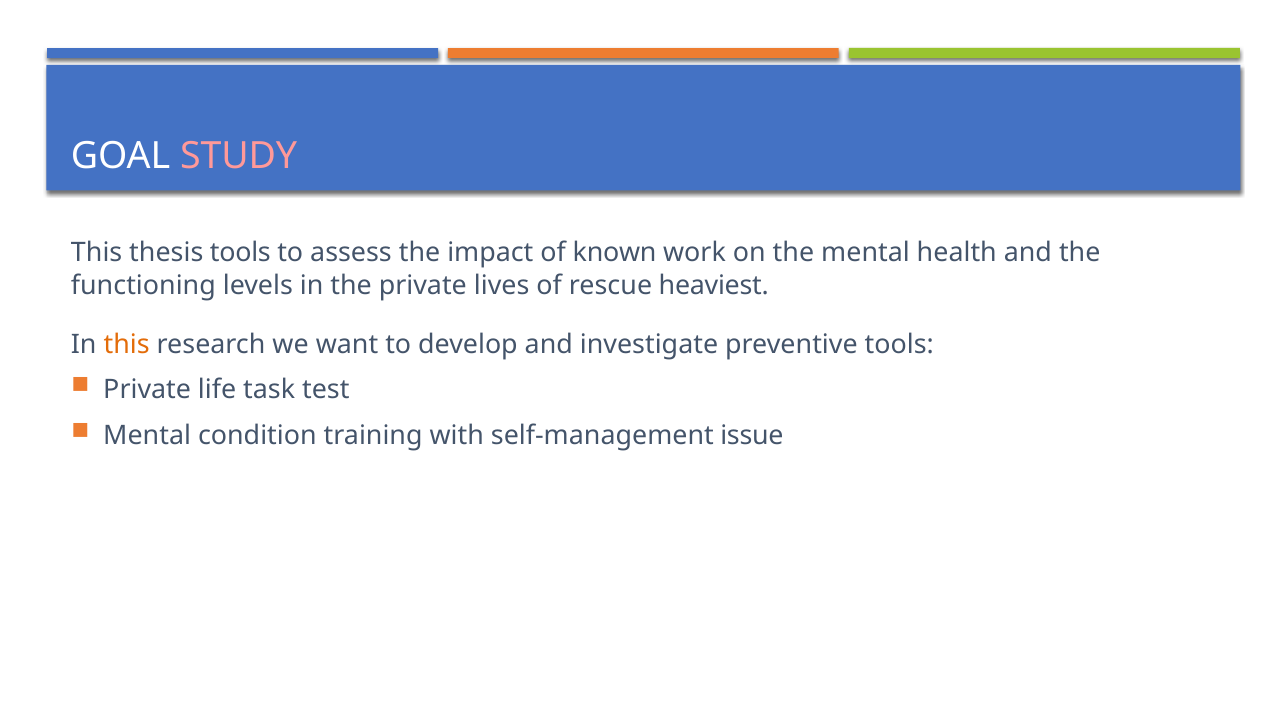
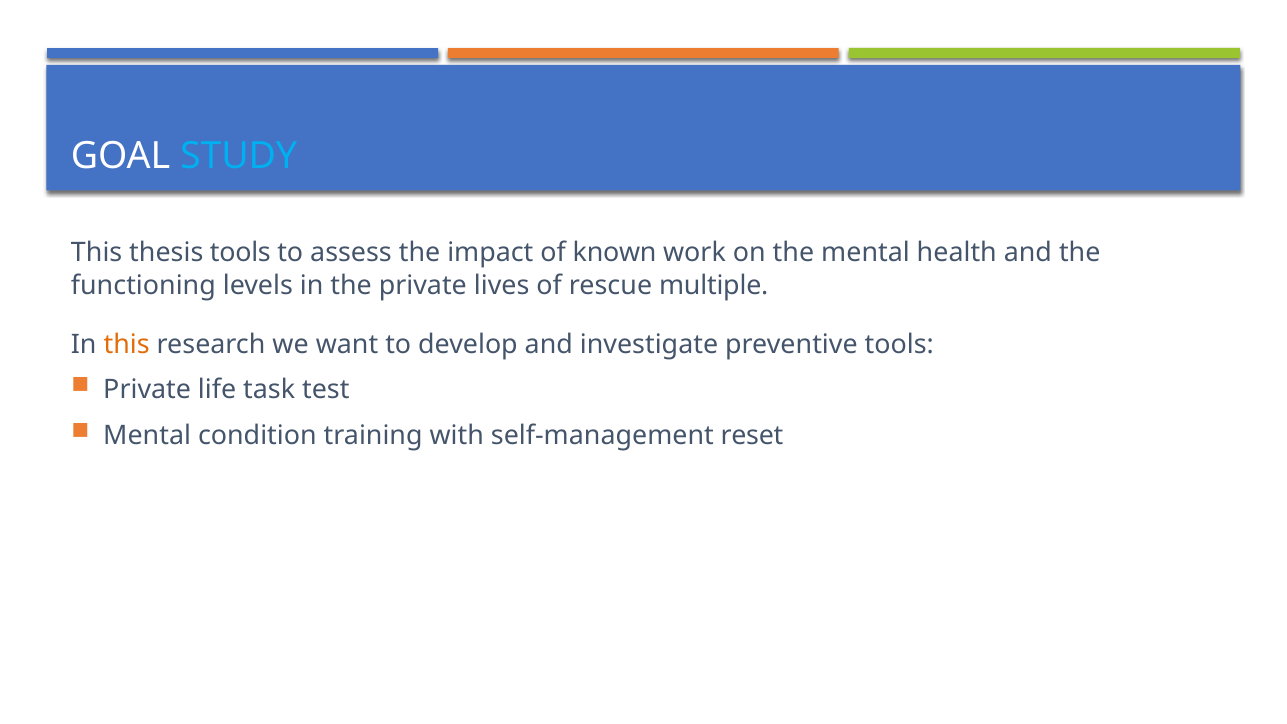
STUDY colour: pink -> light blue (239, 156)
heaviest: heaviest -> multiple (714, 285)
issue: issue -> reset (752, 435)
